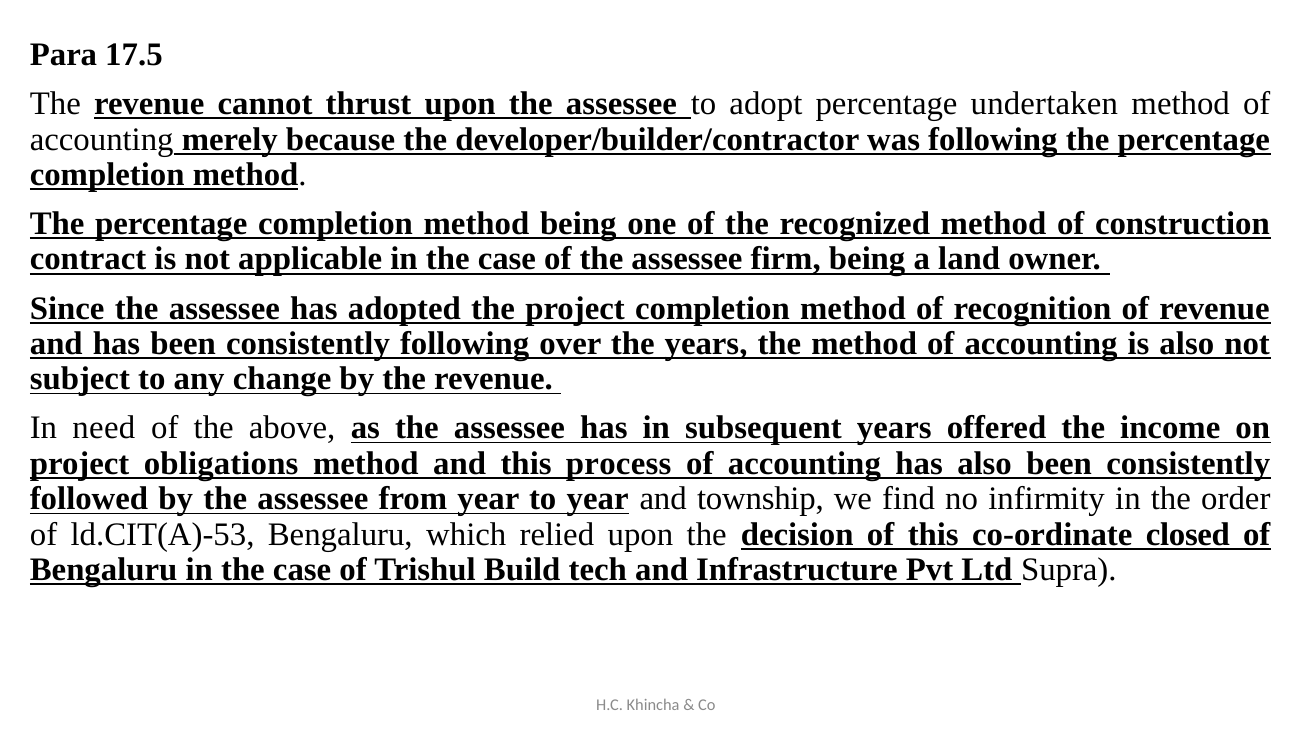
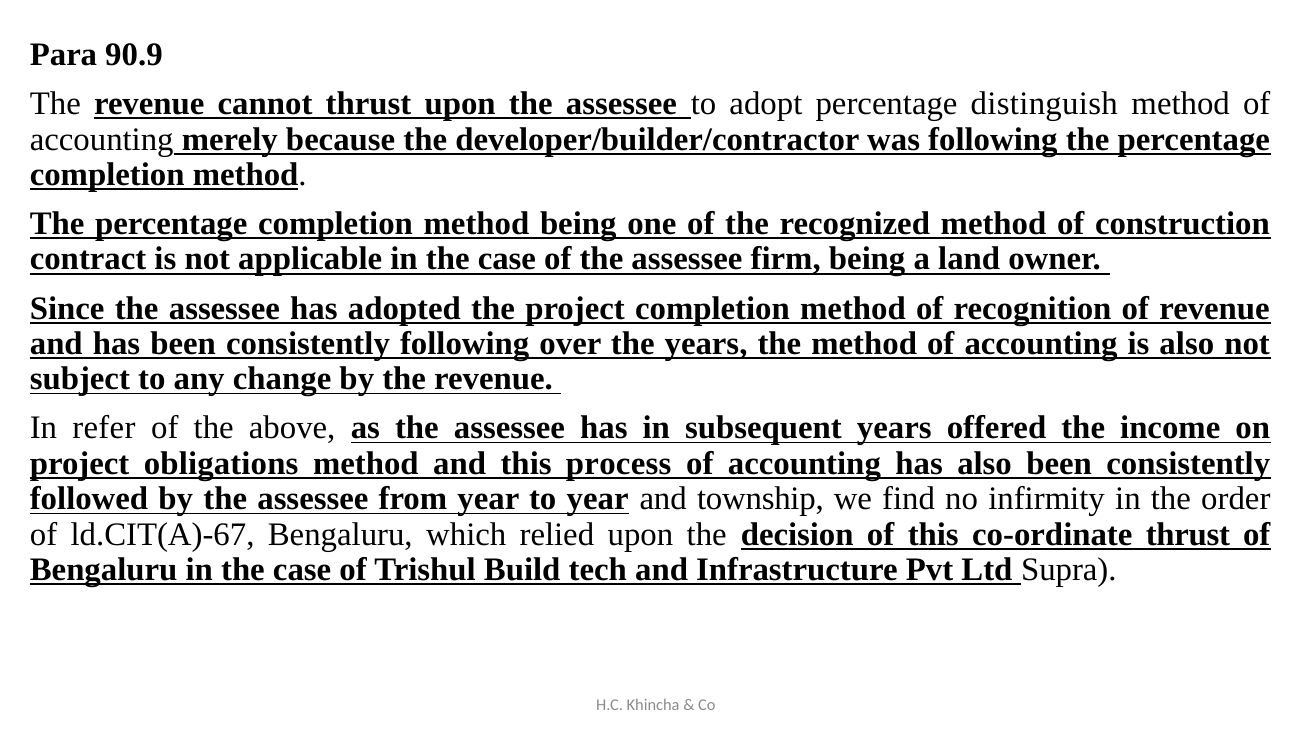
17.5: 17.5 -> 90.9 (134, 55)
undertaken: undertaken -> distinguish (1044, 104)
need: need -> refer (104, 428)
ld.CIT(A)-53: ld.CIT(A)-53 -> ld.CIT(A)-67 (163, 534)
co-ordinate closed: closed -> thrust (1188, 534)
